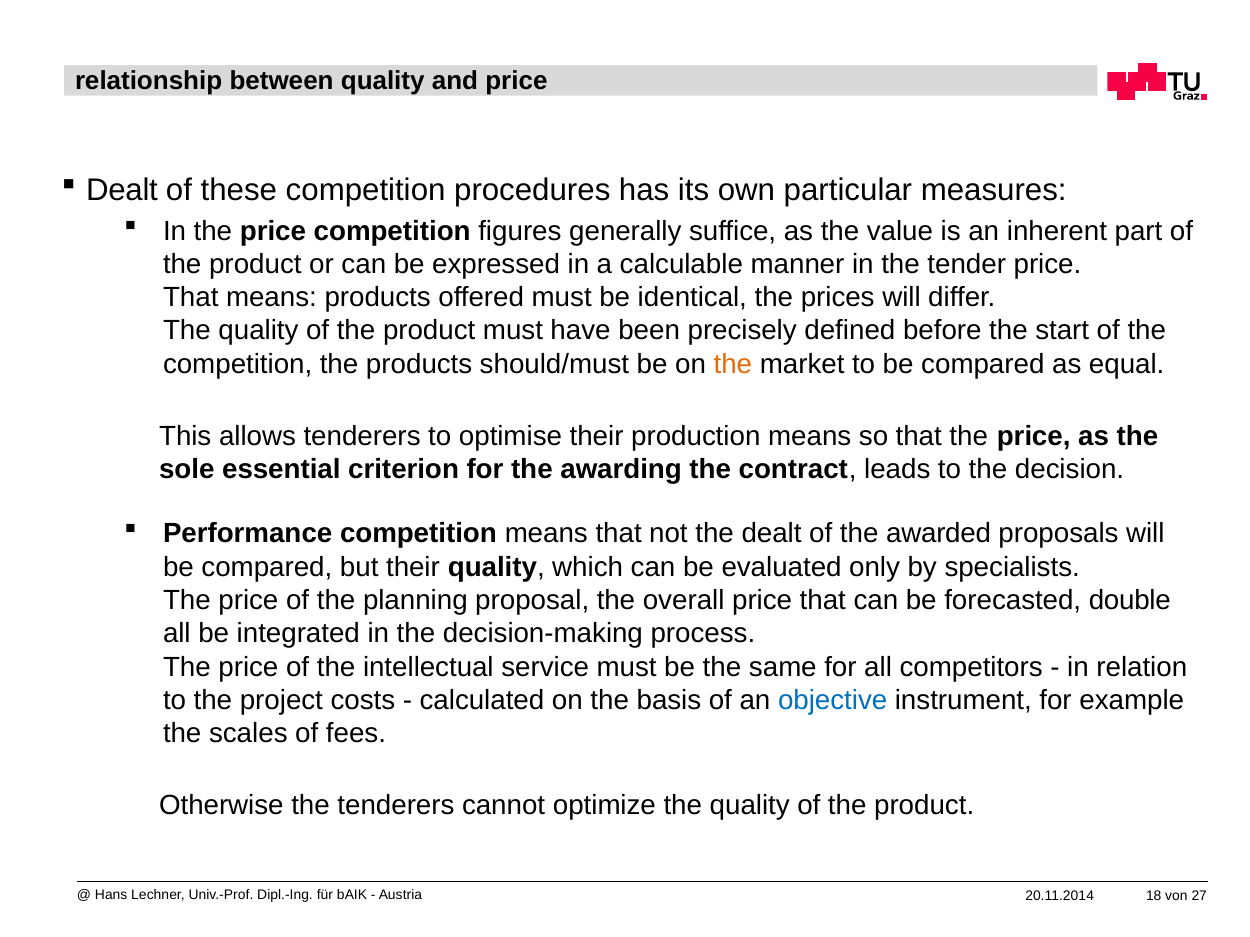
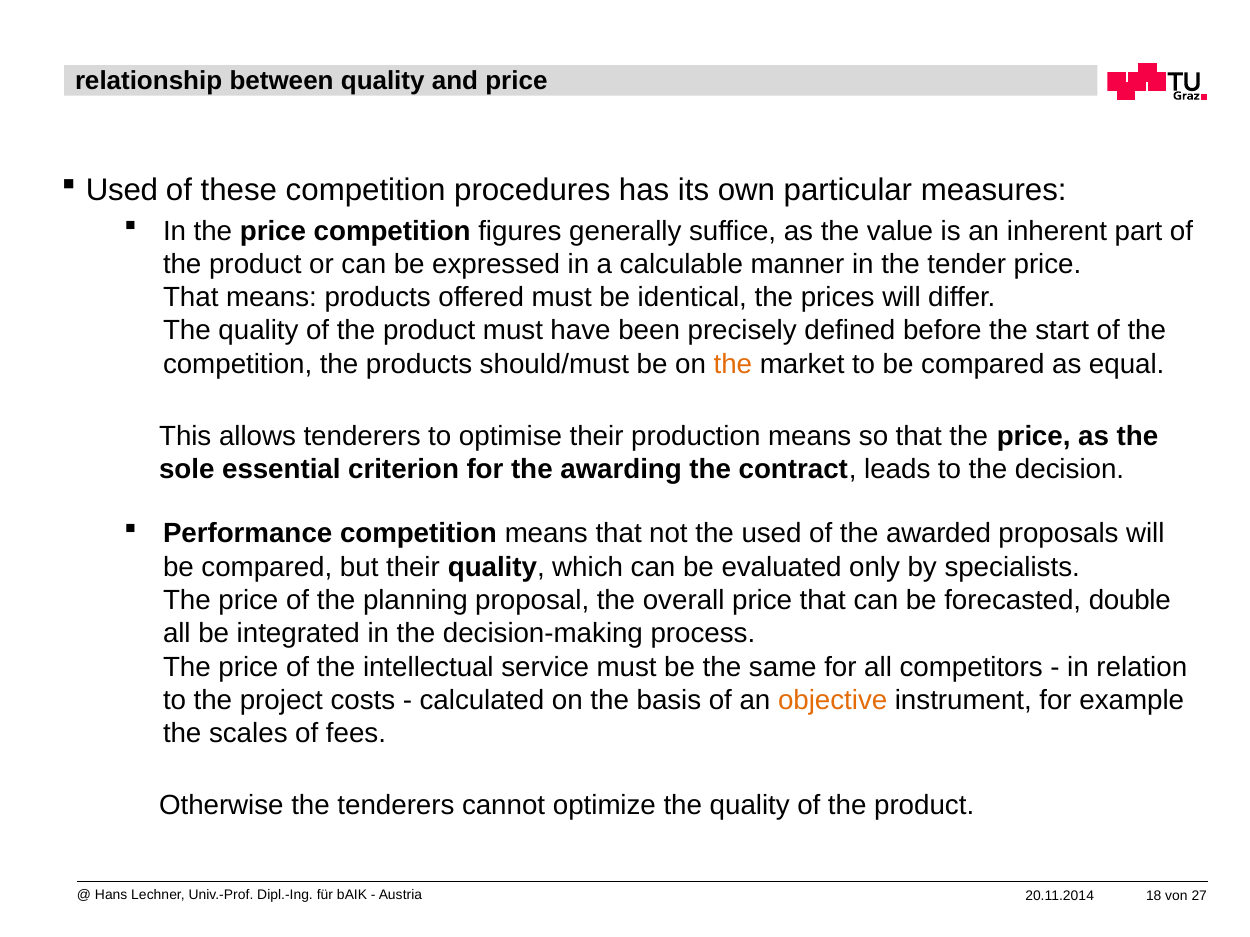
Dealt: Dealt -> Used (122, 191)
the dealt: dealt -> used (772, 534)
objective colour: blue -> orange (833, 701)
